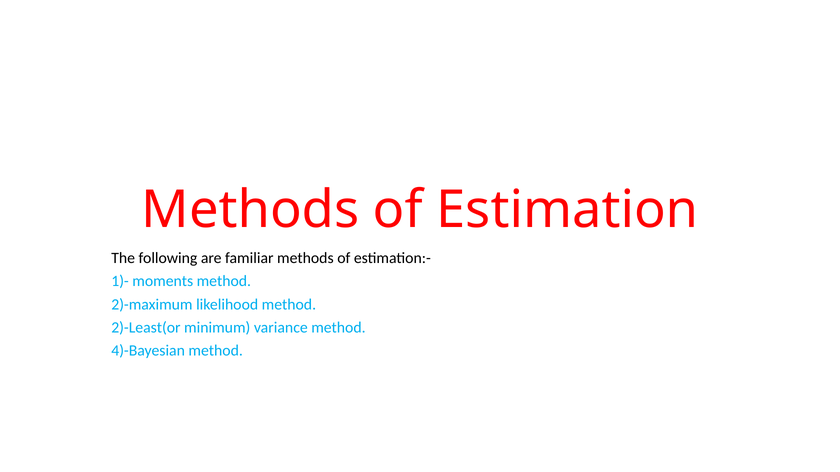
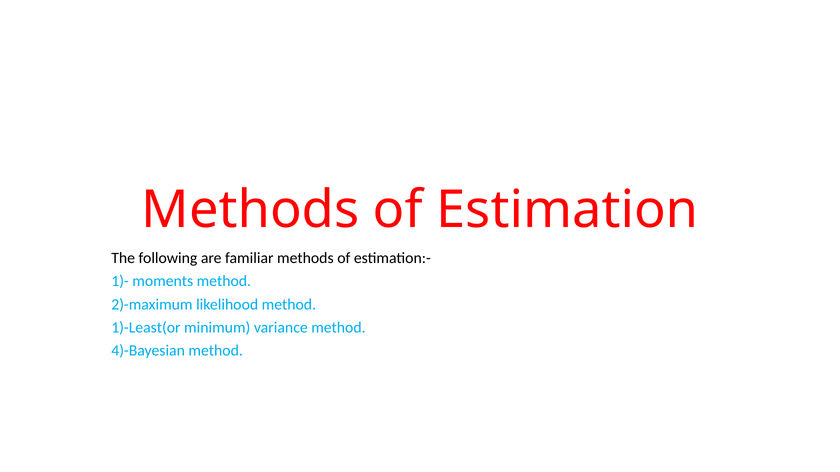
2)-Least(or: 2)-Least(or -> 1)-Least(or (146, 328)
